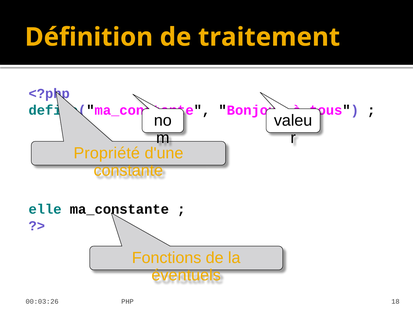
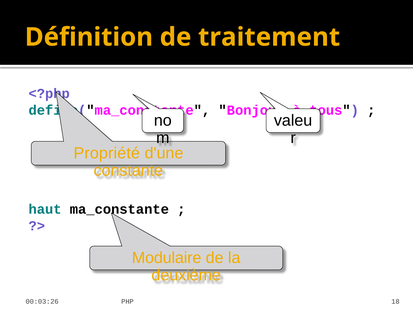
elle: elle -> haut (45, 209)
Fonctions: Fonctions -> Modulaire (167, 258)
éventuels: éventuels -> deuxième (186, 275)
